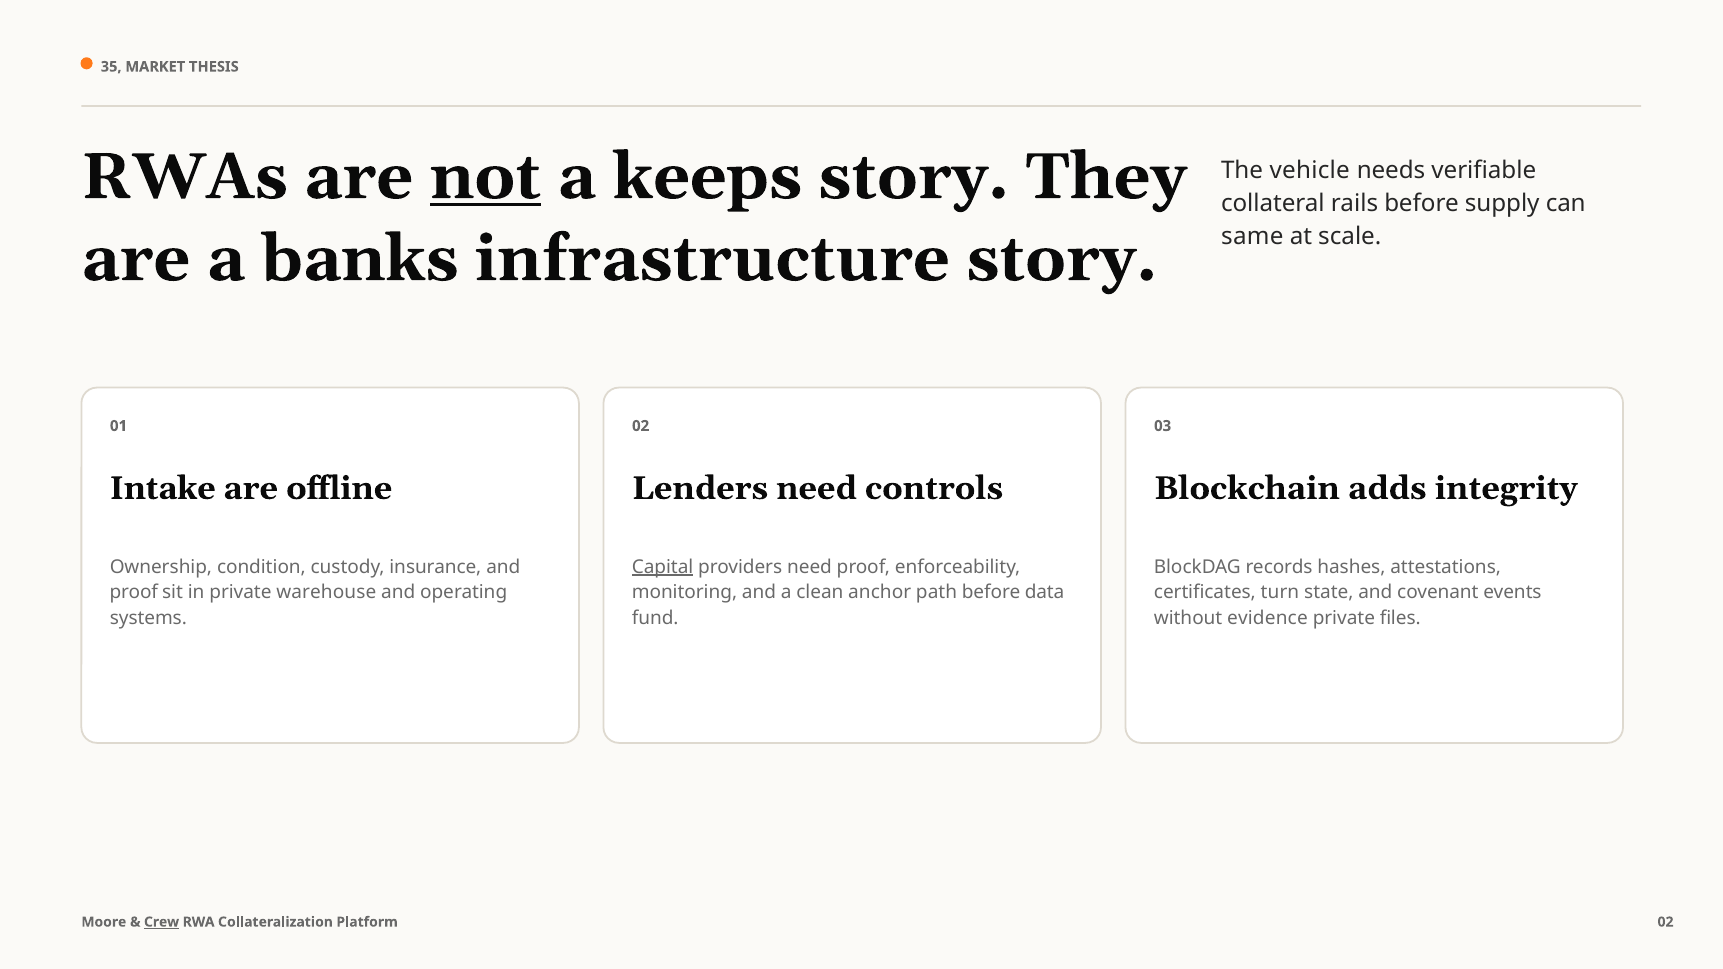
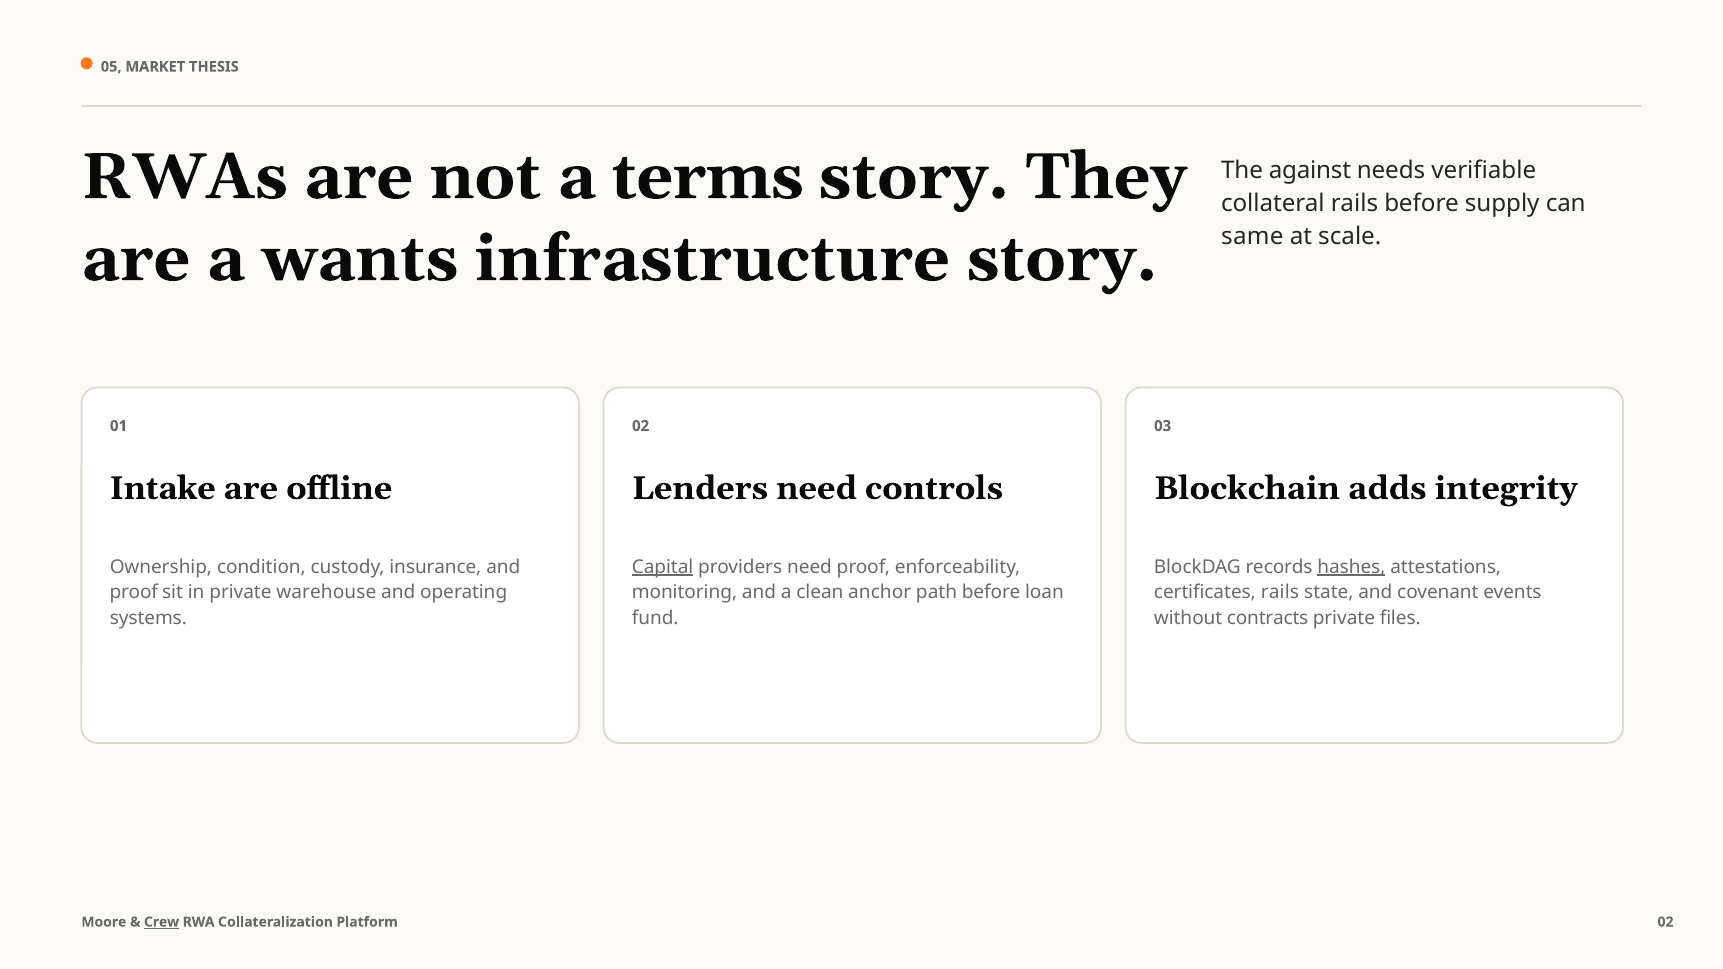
35: 35 -> 05 (111, 67)
not underline: present -> none (485, 177)
keeps: keeps -> terms (707, 177)
vehicle: vehicle -> against (1310, 170)
banks: banks -> wants (360, 259)
hashes underline: none -> present (1351, 567)
data: data -> loan (1044, 593)
certificates turn: turn -> rails (1280, 593)
evidence: evidence -> contracts (1268, 619)
